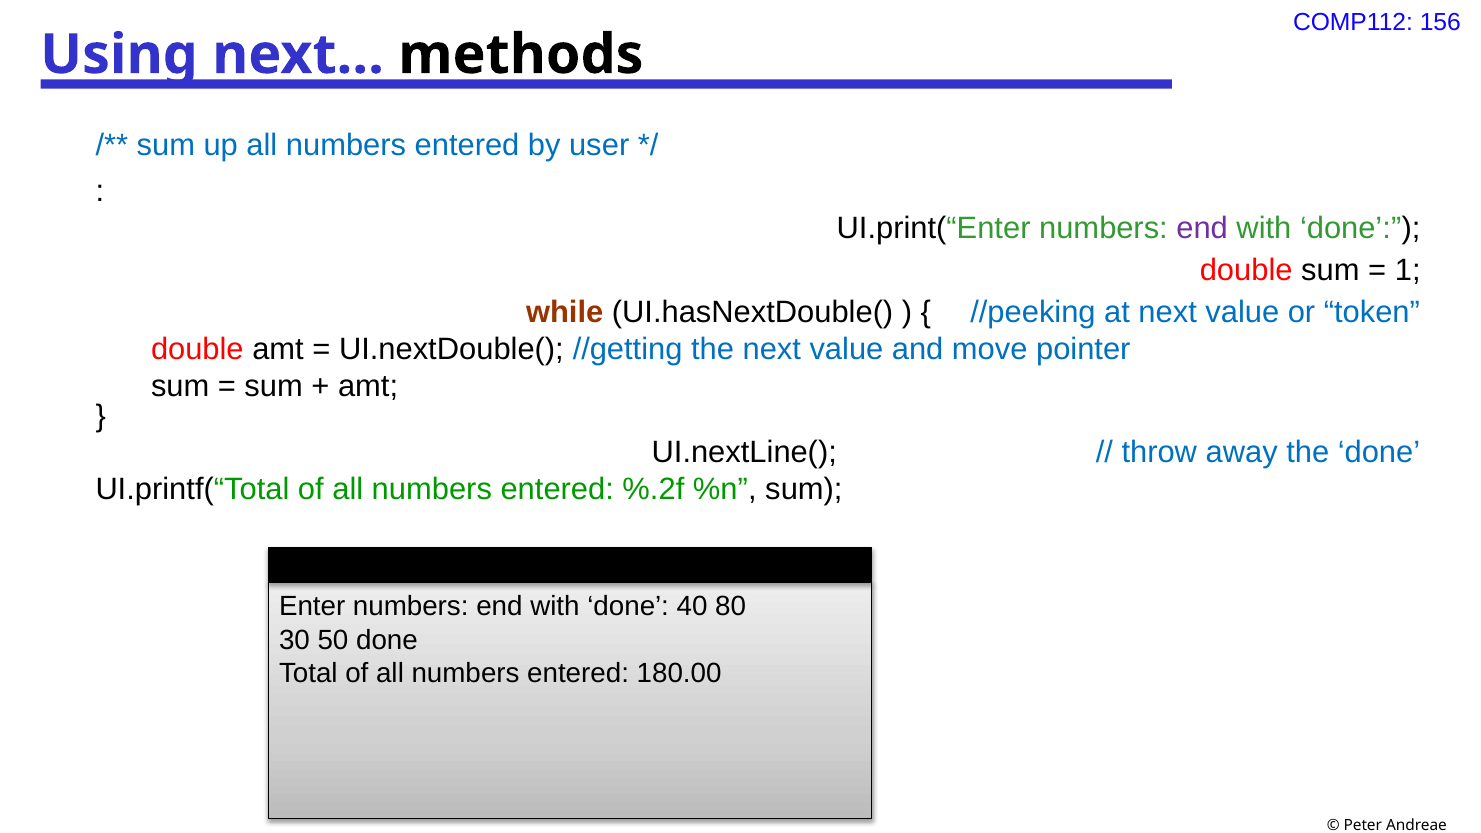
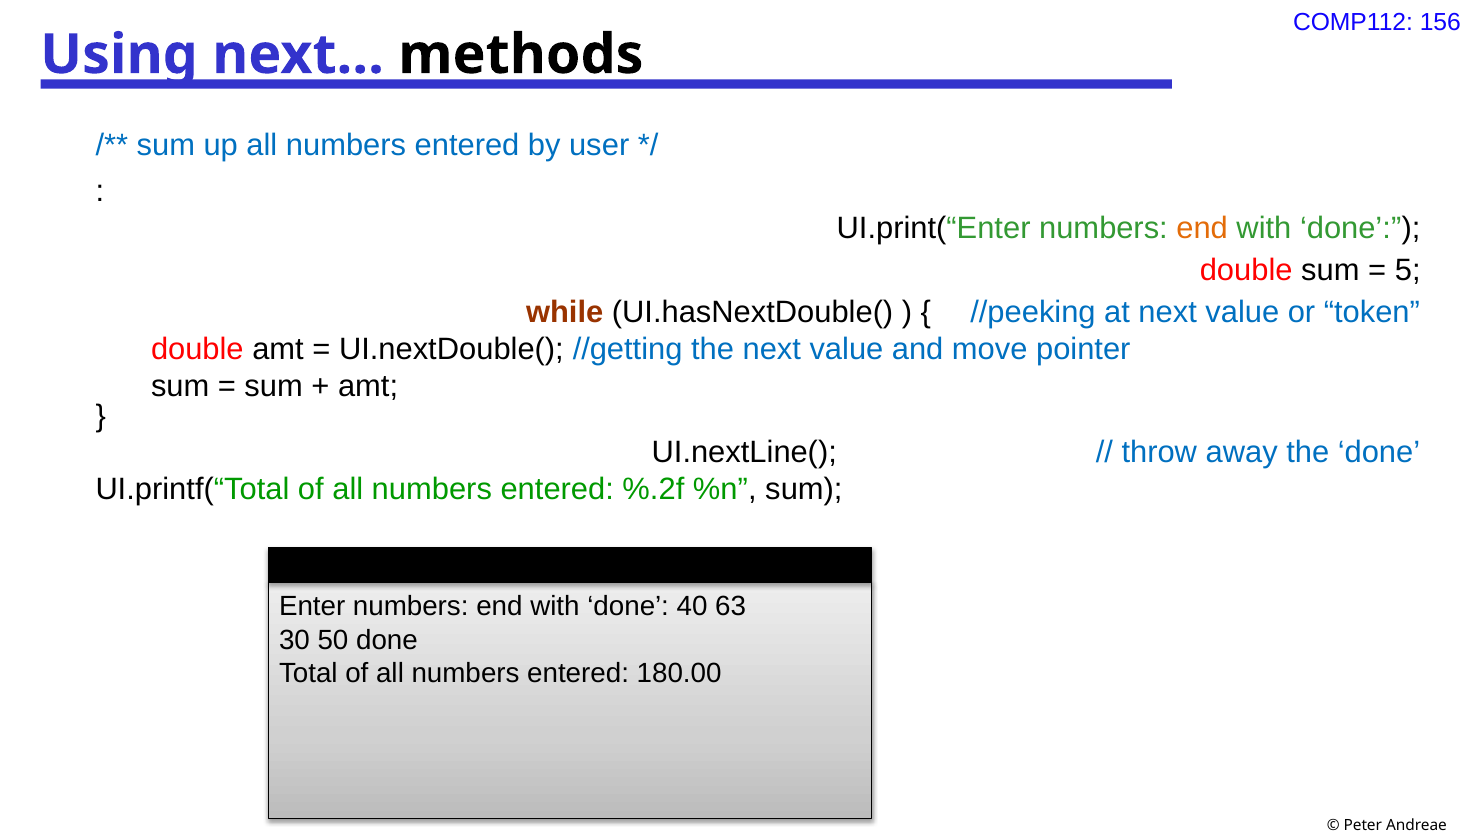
end colour: purple -> orange (1202, 229)
1: 1 -> 5 (1408, 270)
80: 80 -> 63 (731, 607)
